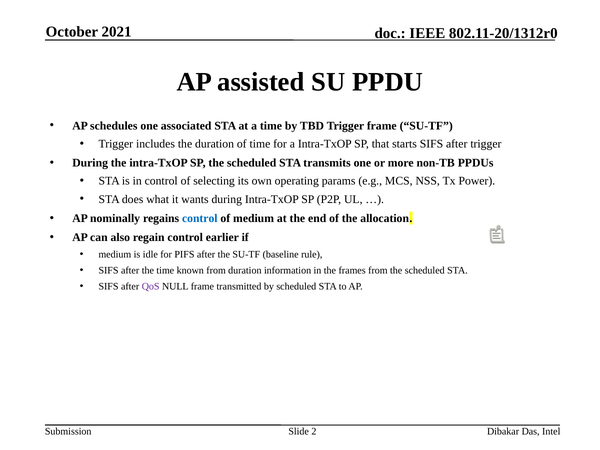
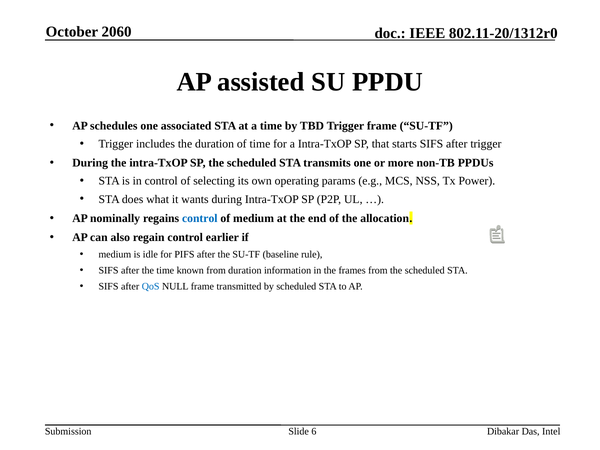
2021: 2021 -> 2060 (117, 32)
QoS colour: purple -> blue (151, 287)
2: 2 -> 6 (314, 432)
